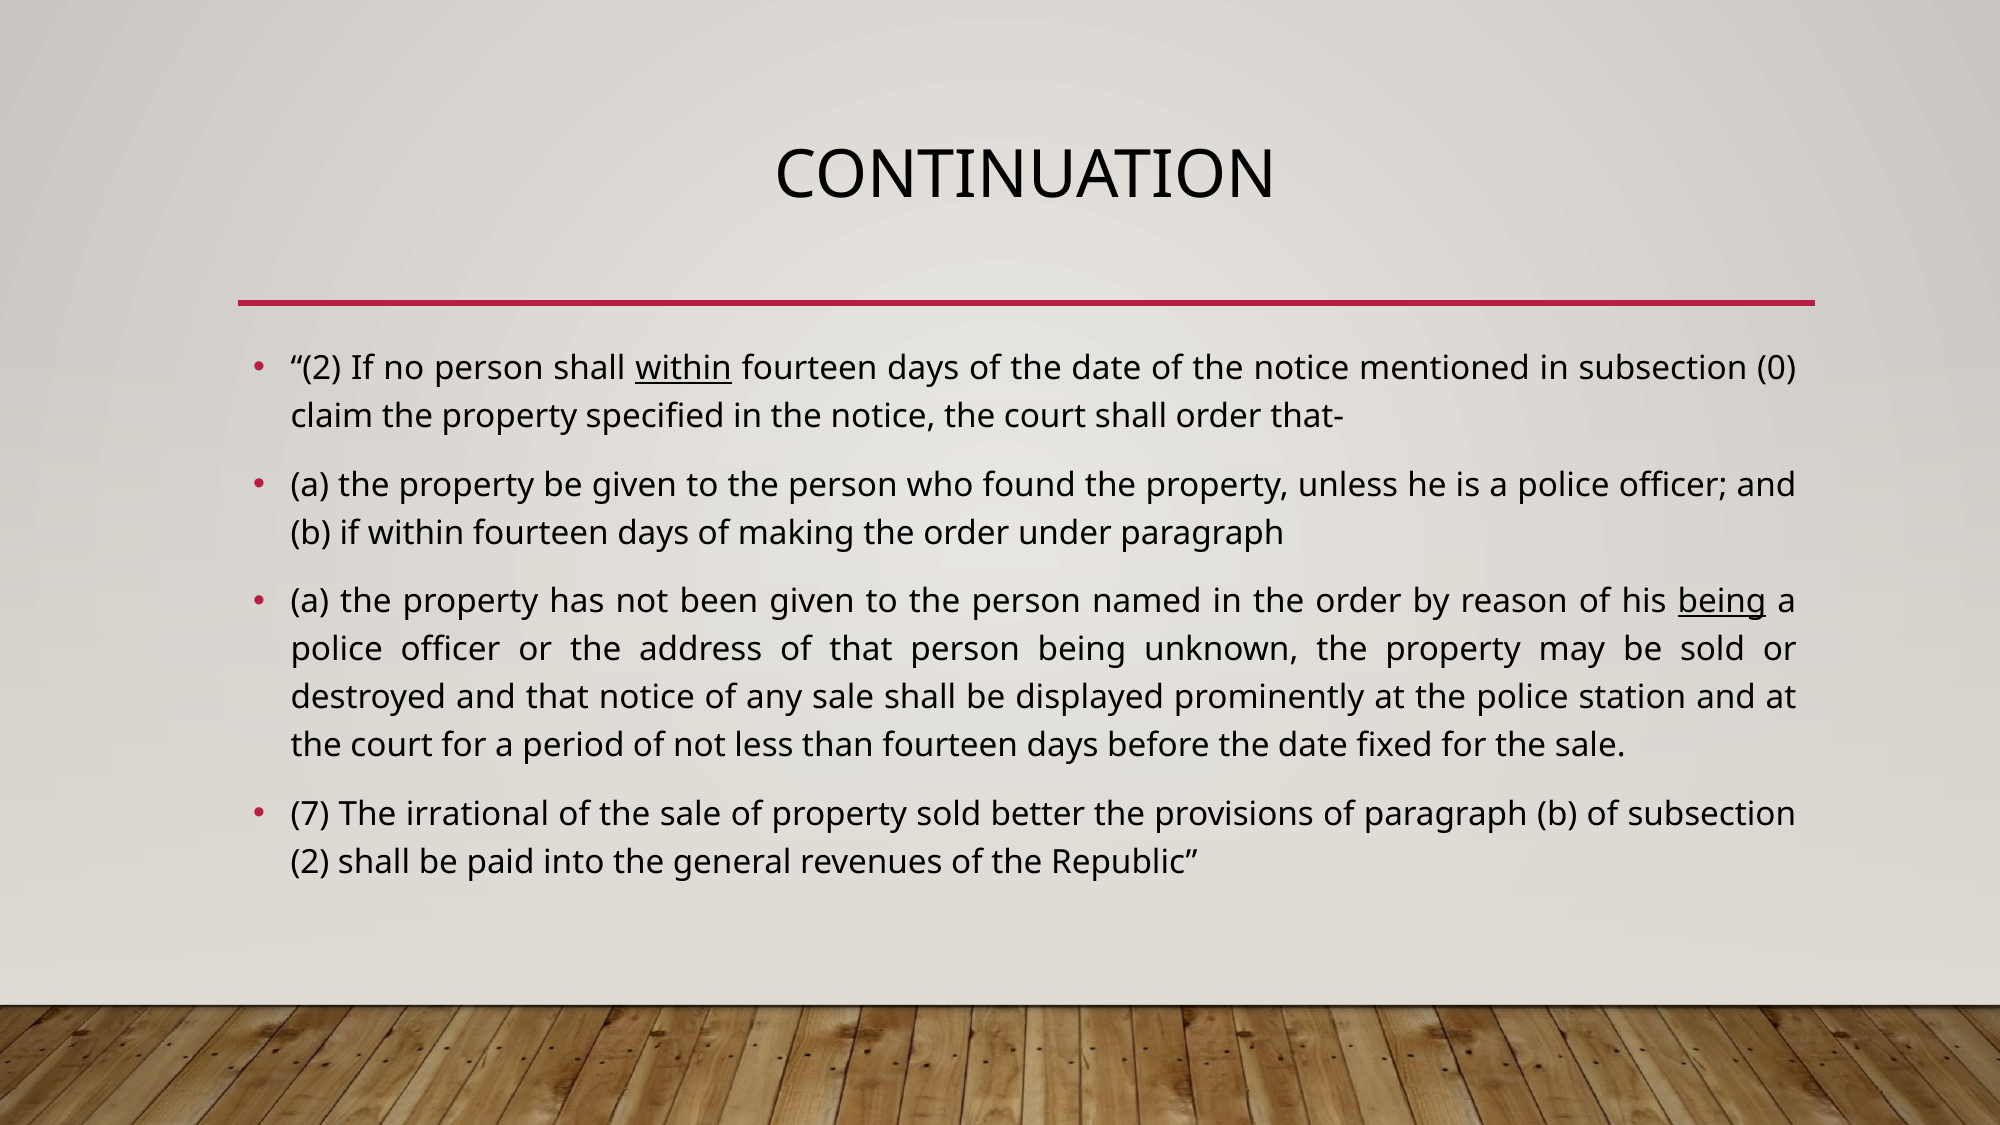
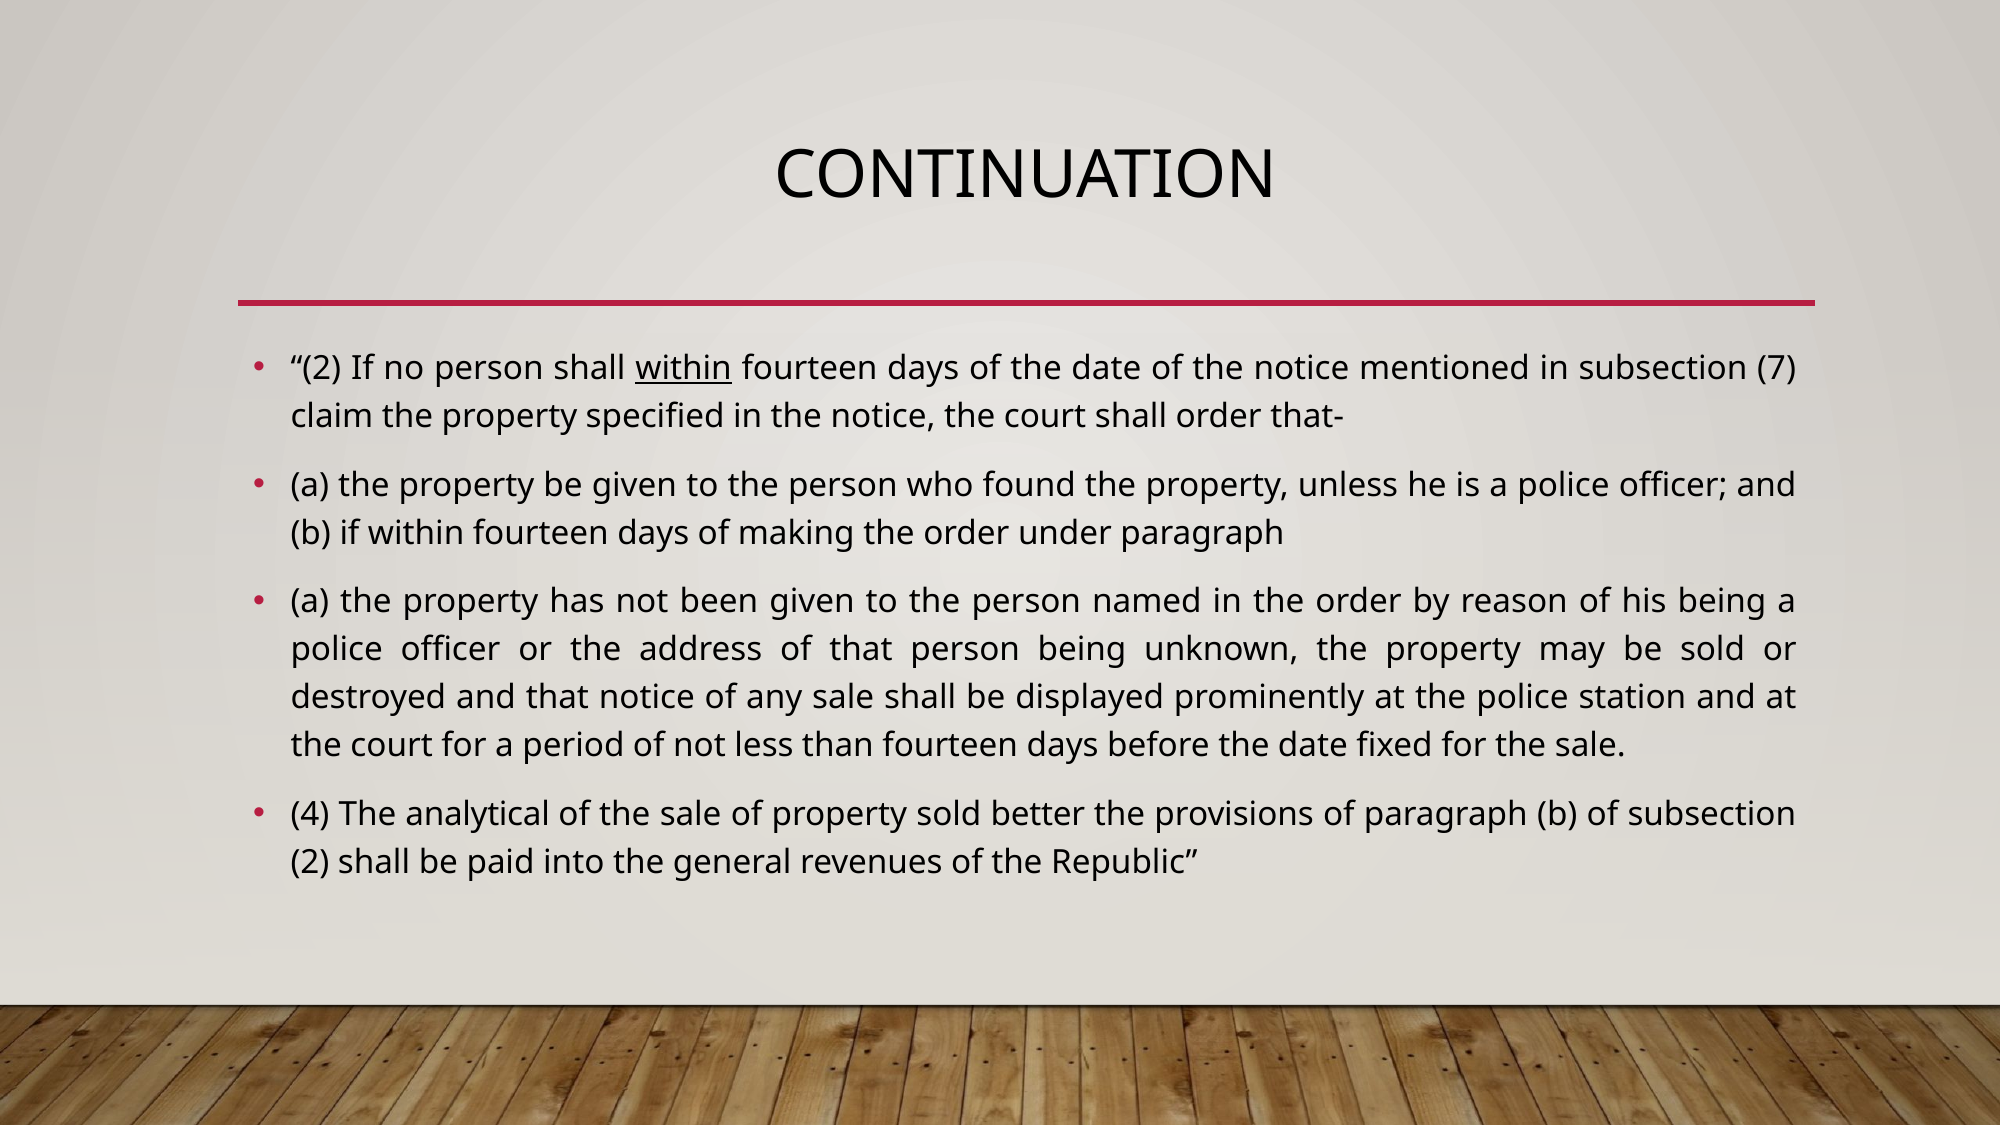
0: 0 -> 7 (1777, 368)
being underline: present -> none (1722, 602)
7: 7 -> 4 (310, 815)
irrational: irrational -> analytical (478, 815)
